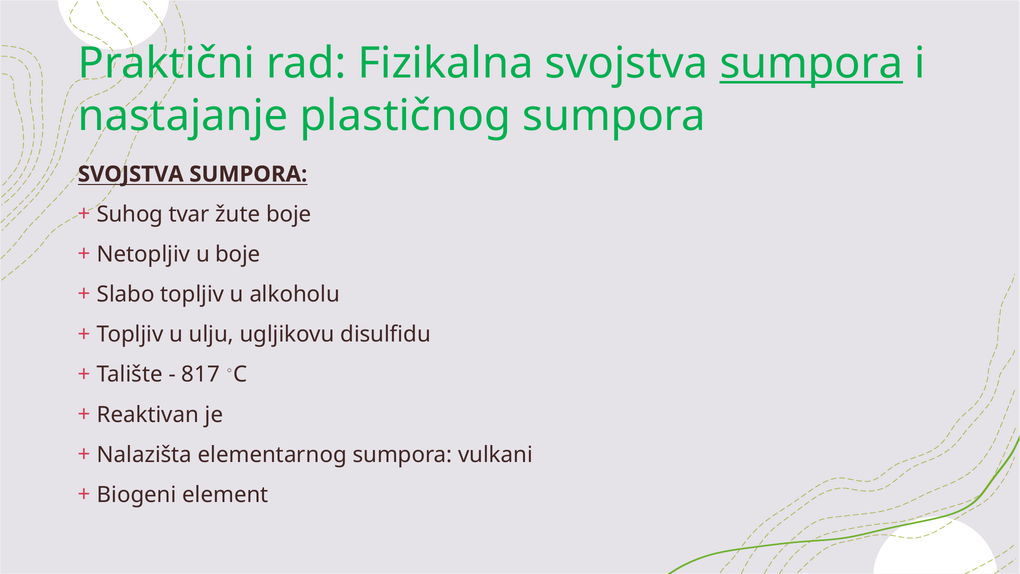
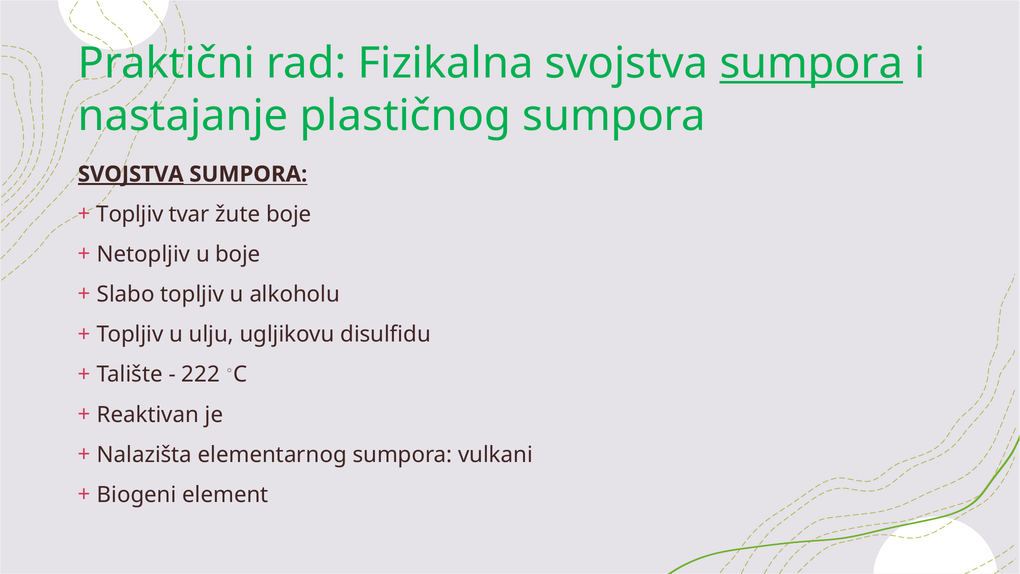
SVOJSTVA underline: none -> present (131, 174)
Suhog: Suhog -> Topljiv (130, 214)
817: 817 -> 222 (201, 374)
